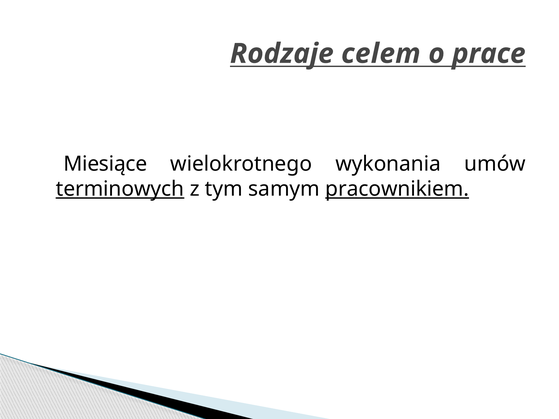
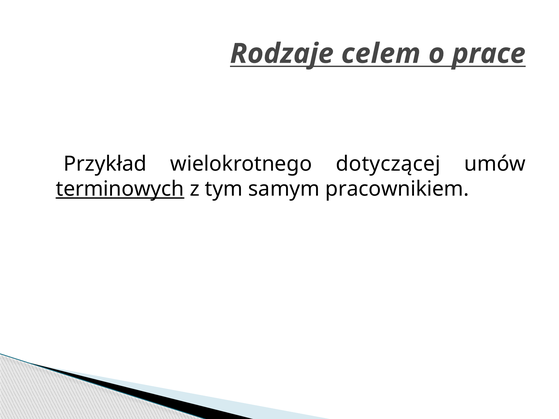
Miesiące: Miesiące -> Przykład (105, 164)
wykonania: wykonania -> dotyczącej (388, 164)
pracownikiem underline: present -> none (397, 189)
